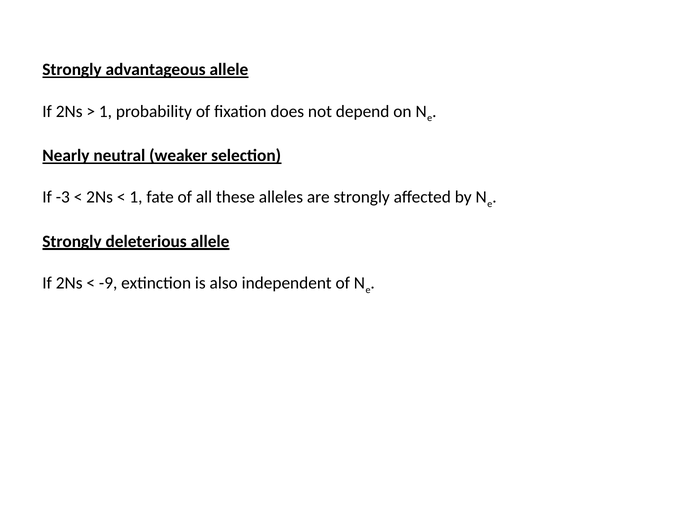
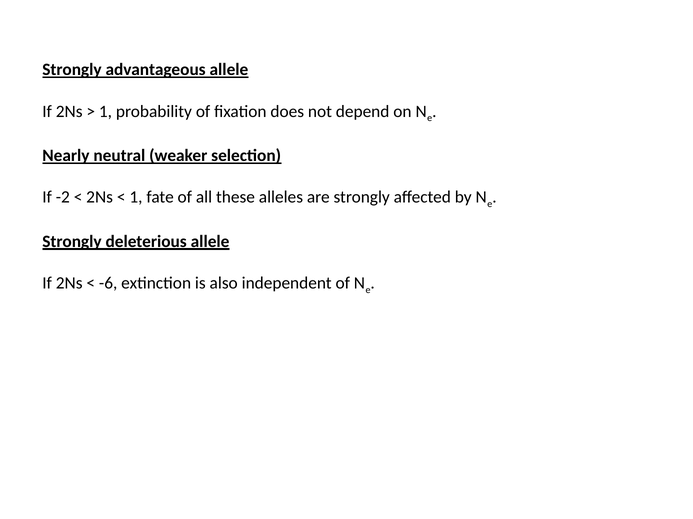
-3: -3 -> -2 (63, 197)
-9: -9 -> -6 (108, 283)
